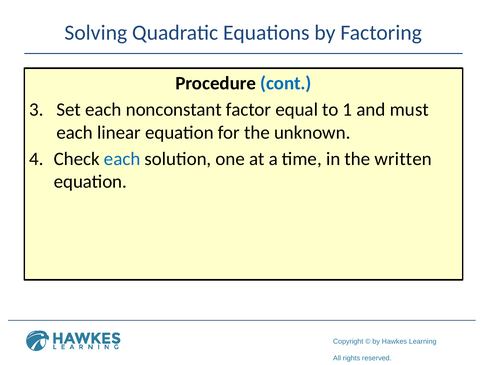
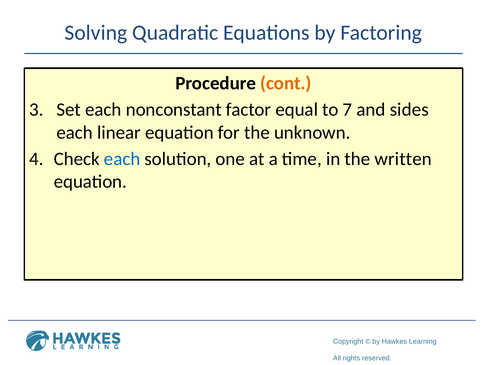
cont colour: blue -> orange (286, 83)
1: 1 -> 7 (347, 110)
must: must -> sides (409, 110)
